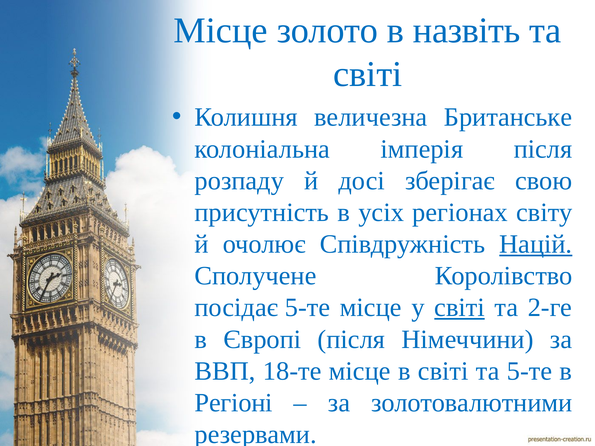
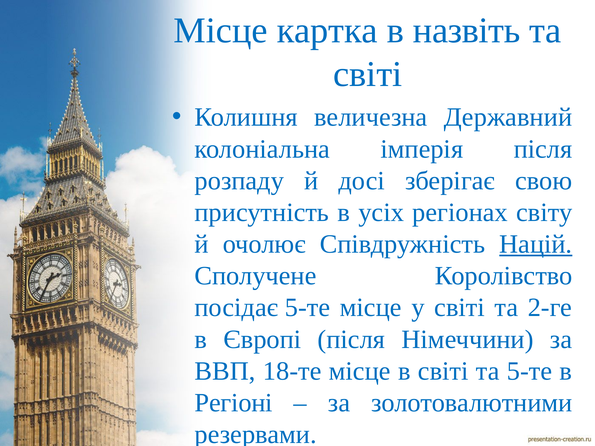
золото: золото -> картка (327, 30)
Британське: Британське -> Державний (508, 117)
світі underline: present -> none (460, 308)
